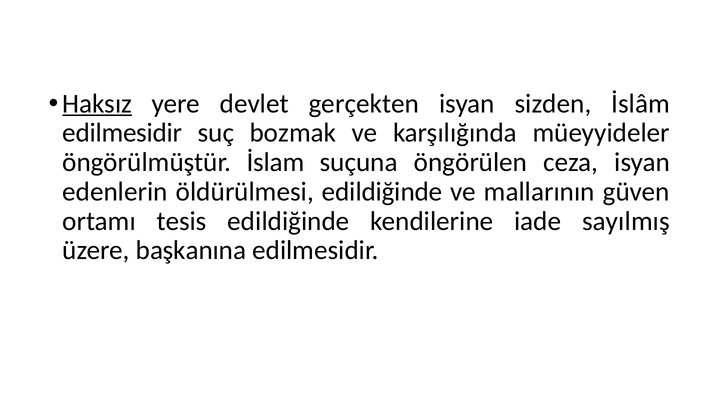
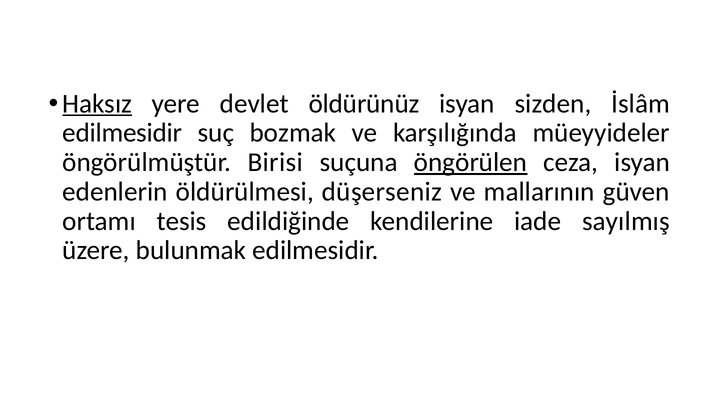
gerçekten: gerçekten -> öldürünüz (364, 104)
İslam: İslam -> Birisi (275, 163)
öngörülen underline: none -> present (471, 163)
öldürülmesi edildiğinde: edildiğinde -> düşerseniz (382, 192)
başkanına: başkanına -> bulunmak (191, 251)
